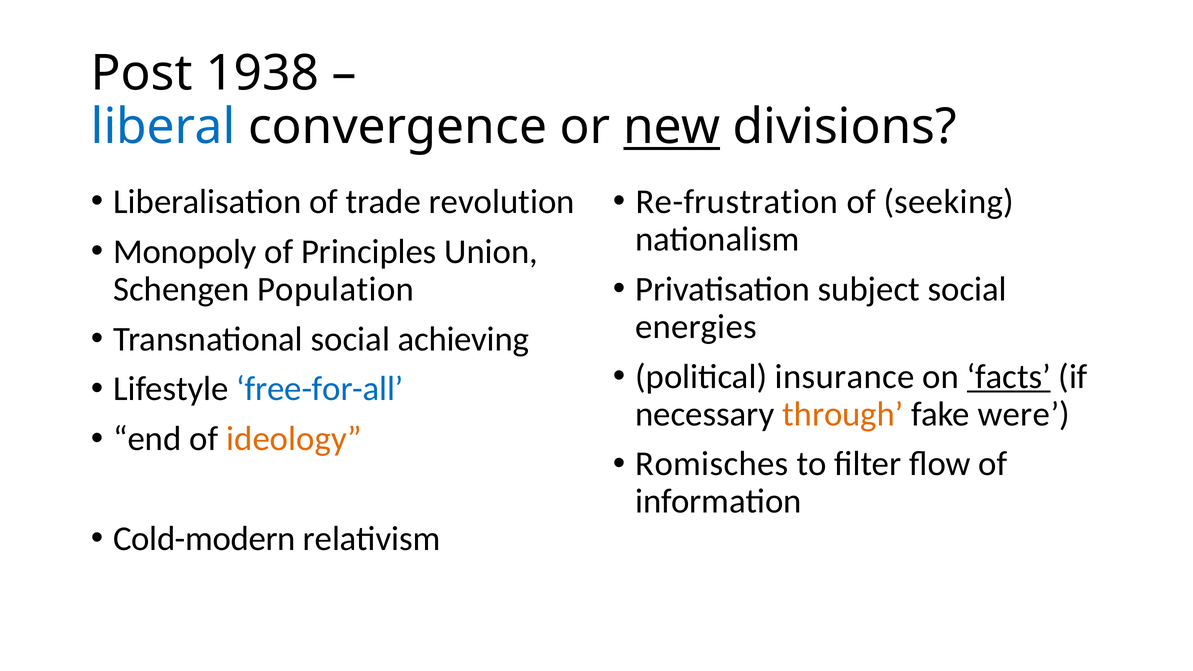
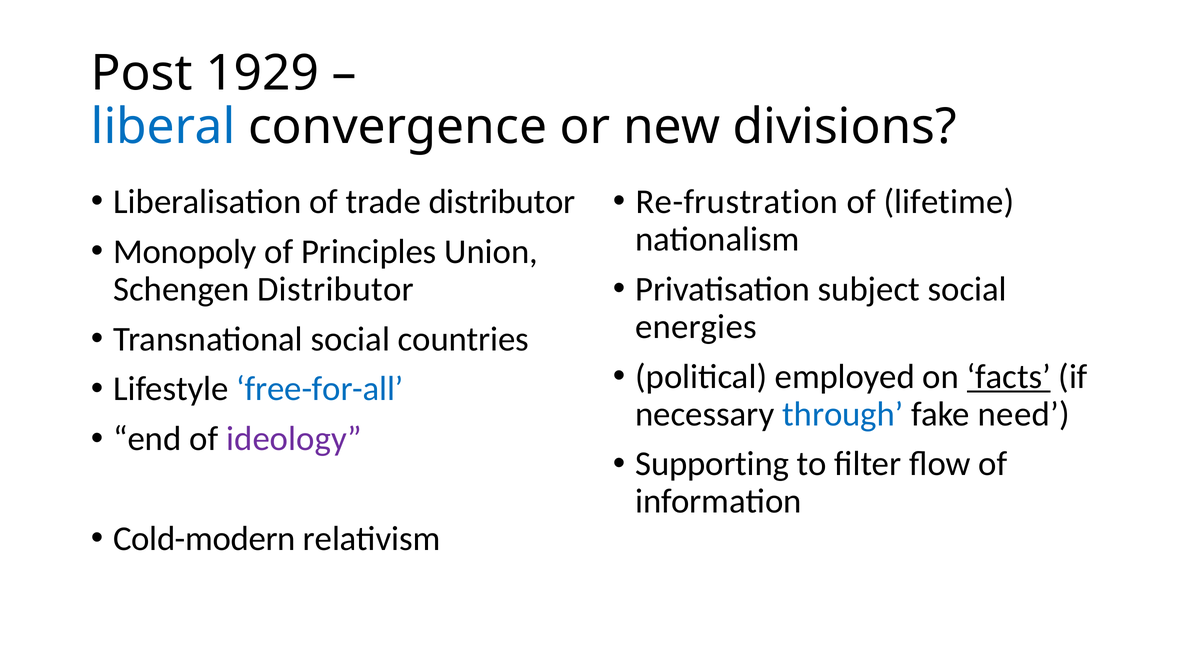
1938: 1938 -> 1929 (262, 73)
new underline: present -> none (672, 127)
trade revolution: revolution -> distributor (502, 202)
seeking: seeking -> lifetime (949, 202)
Schengen Population: Population -> Distributor (336, 289)
achieving: achieving -> countries (463, 339)
insurance: insurance -> employed (845, 377)
through colour: orange -> blue (843, 414)
were: were -> need (1024, 414)
ideology colour: orange -> purple (294, 439)
Romisches: Romisches -> Supporting (712, 464)
